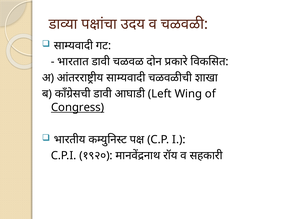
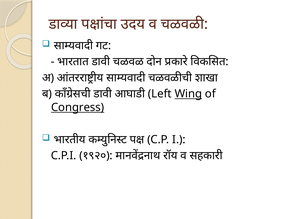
Wing underline: none -> present (188, 94)
